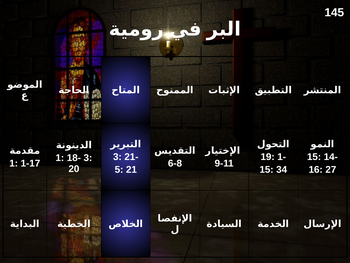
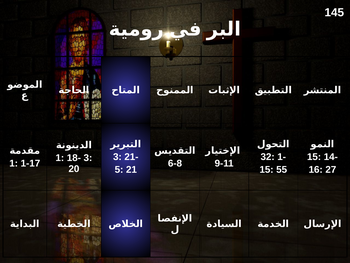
19: 19 -> 32 (268, 157)
34: 34 -> 55 (282, 169)
